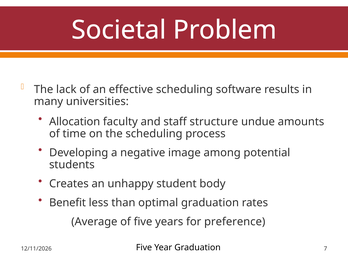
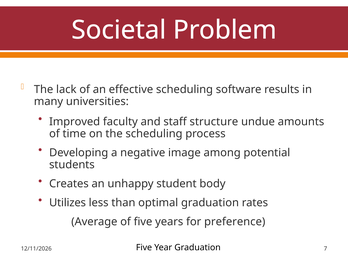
Allocation: Allocation -> Improved (75, 122)
Benefit: Benefit -> Utilizes (68, 203)
